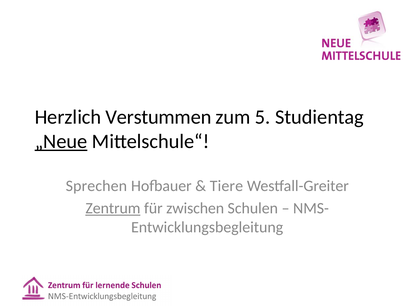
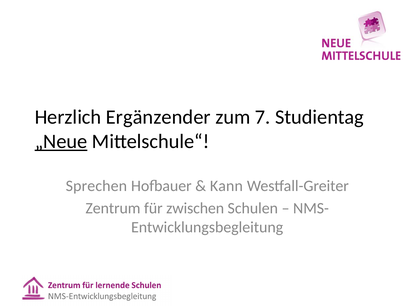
Verstummen: Verstummen -> Ergänzender (158, 117)
5: 5 -> 7 (263, 117)
Tiere: Tiere -> Kann (226, 186)
Zentrum underline: present -> none (113, 208)
